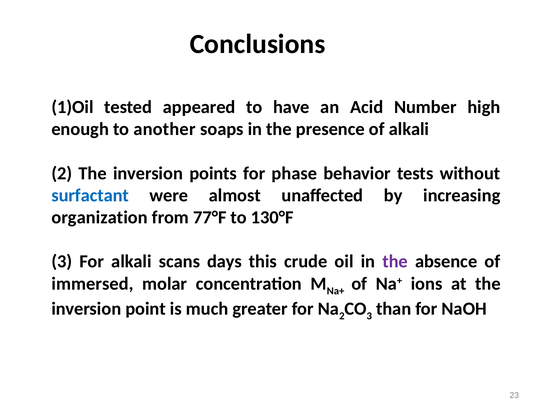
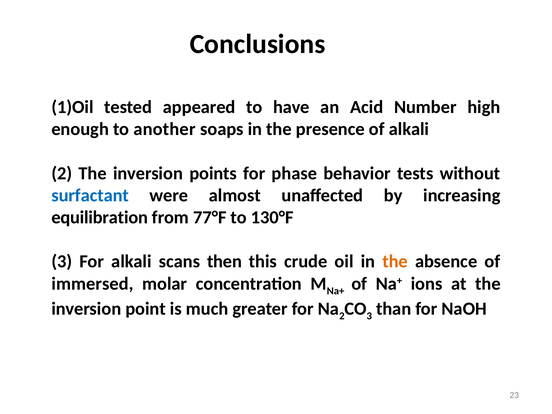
organization: organization -> equilibration (100, 217)
days: days -> then (225, 262)
the colour: purple -> orange (395, 262)
